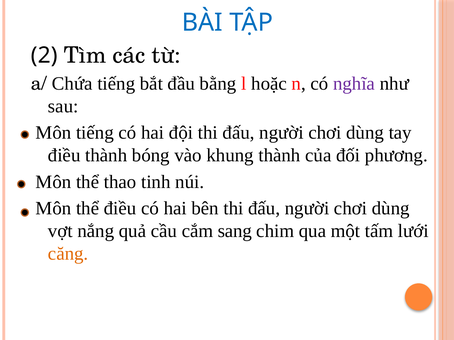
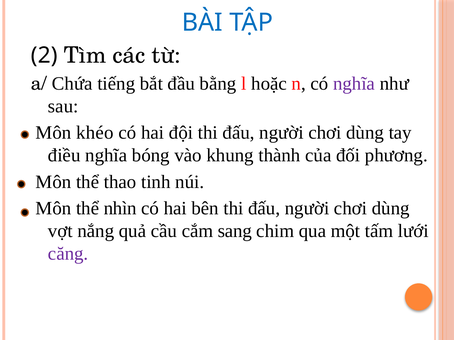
Môn tiếng: tiếng -> khéo (95, 133)
điều thành: thành -> nghĩa (106, 156)
thể điều: điều -> nhìn (120, 209)
căng colour: orange -> purple (68, 254)
